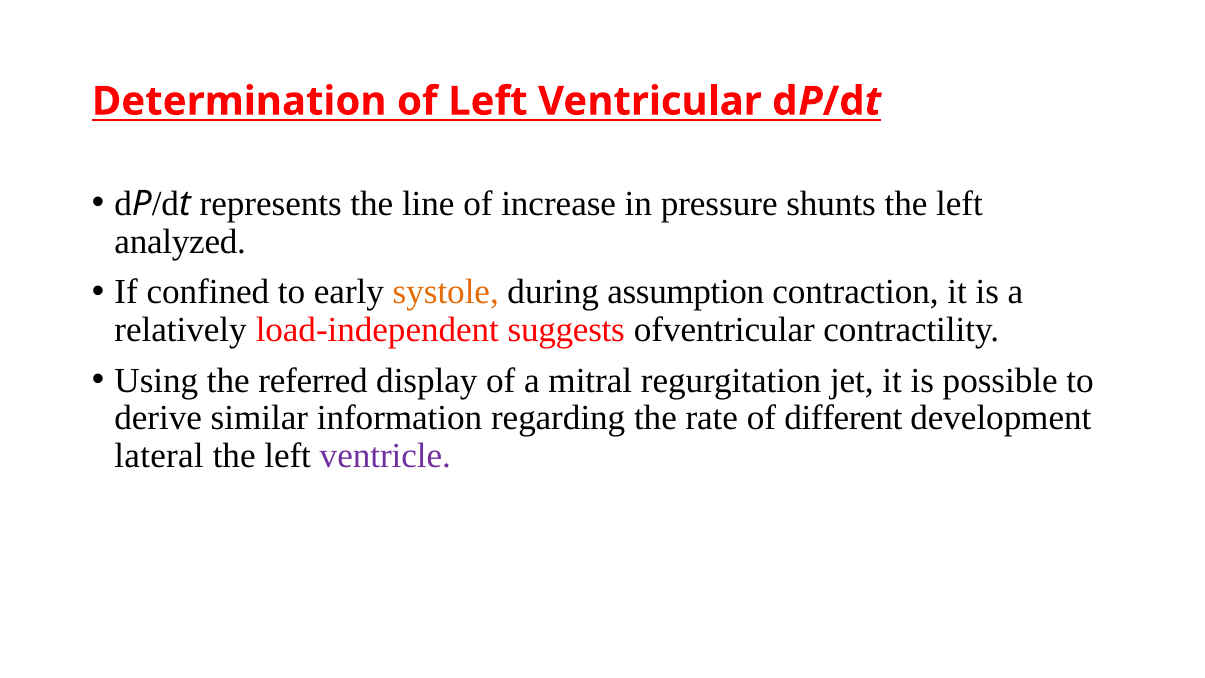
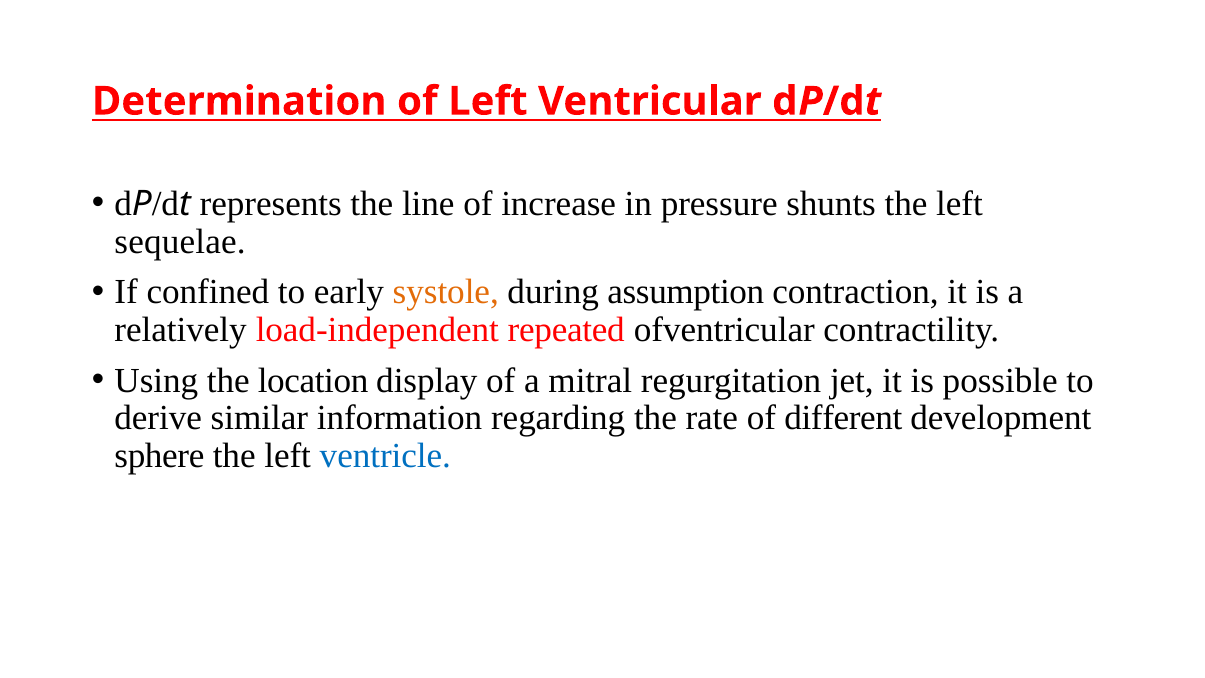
analyzed: analyzed -> sequelae (180, 242)
suggests: suggests -> repeated (566, 330)
referred: referred -> location (313, 380)
lateral: lateral -> sphere (159, 456)
ventricle colour: purple -> blue (385, 456)
